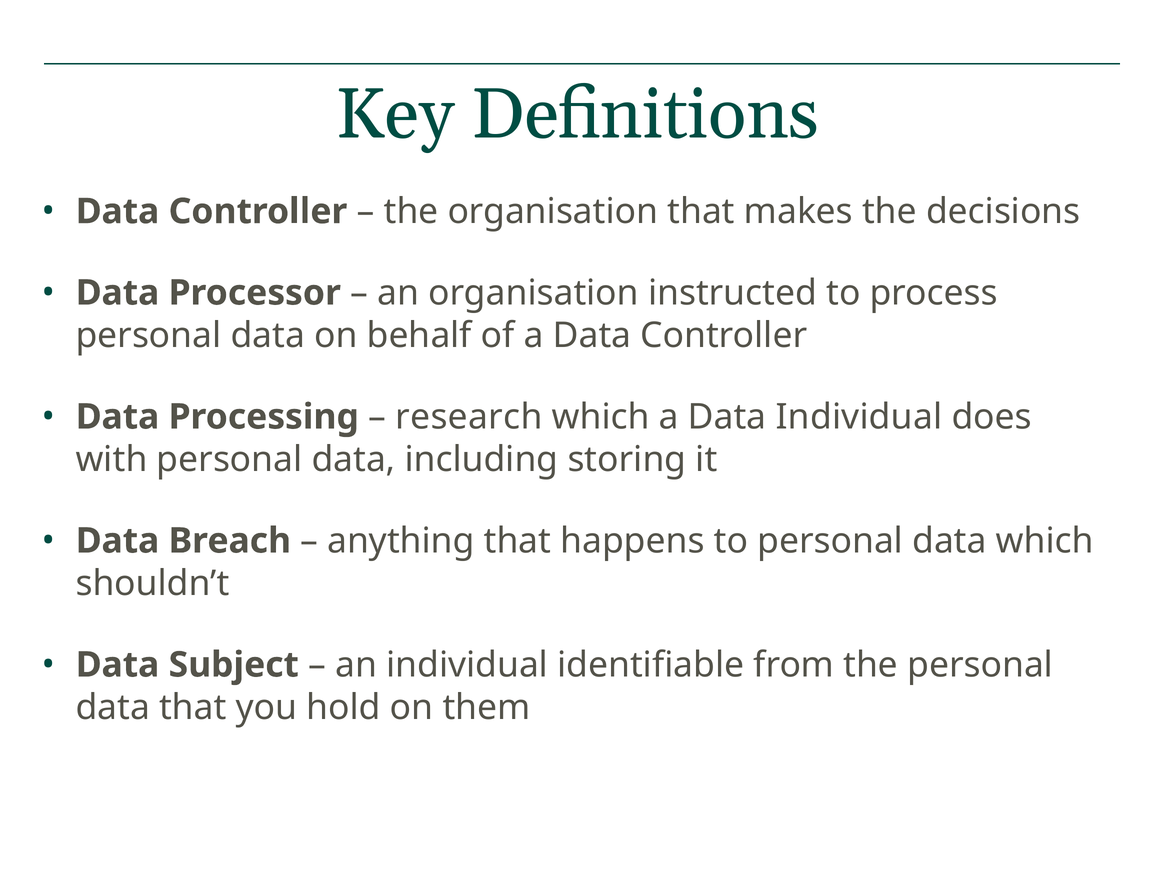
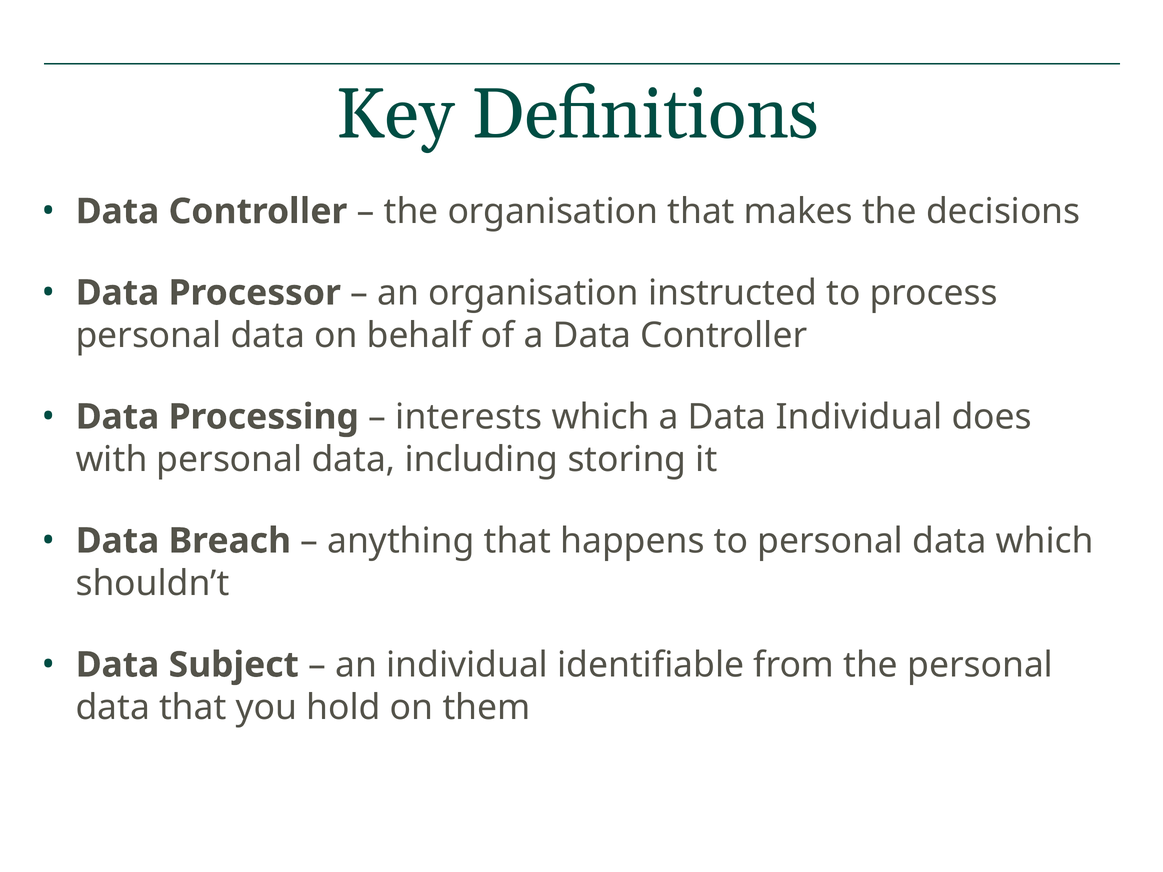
research: research -> interests (469, 417)
